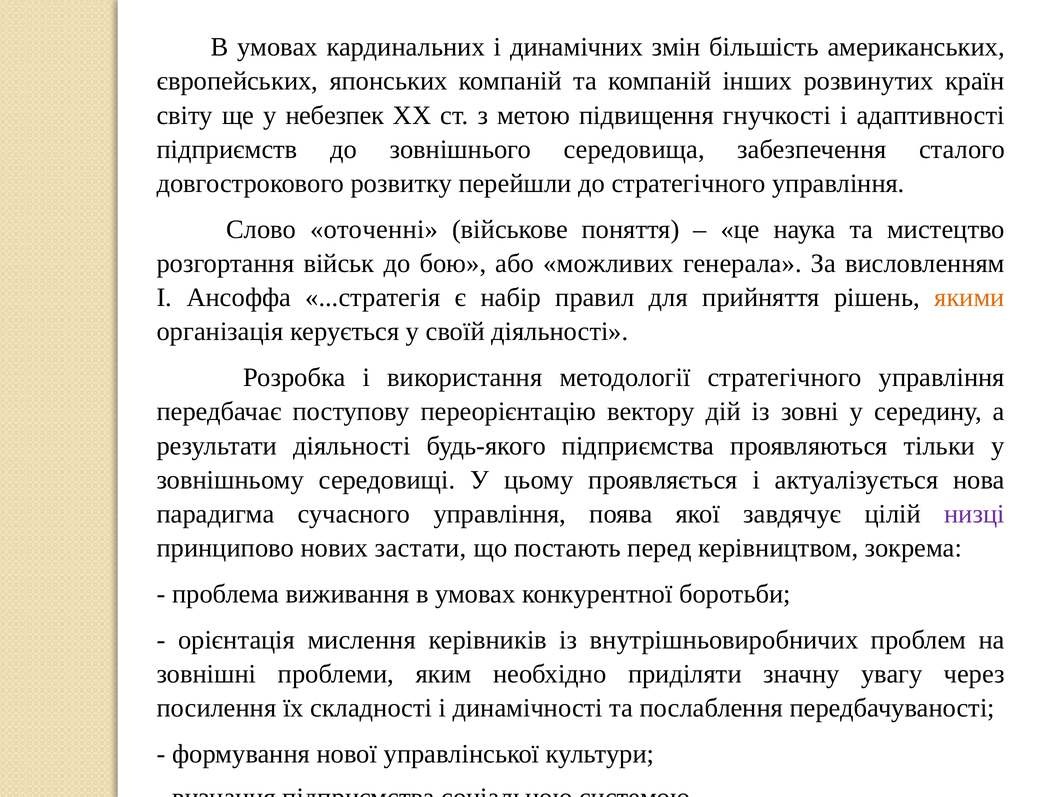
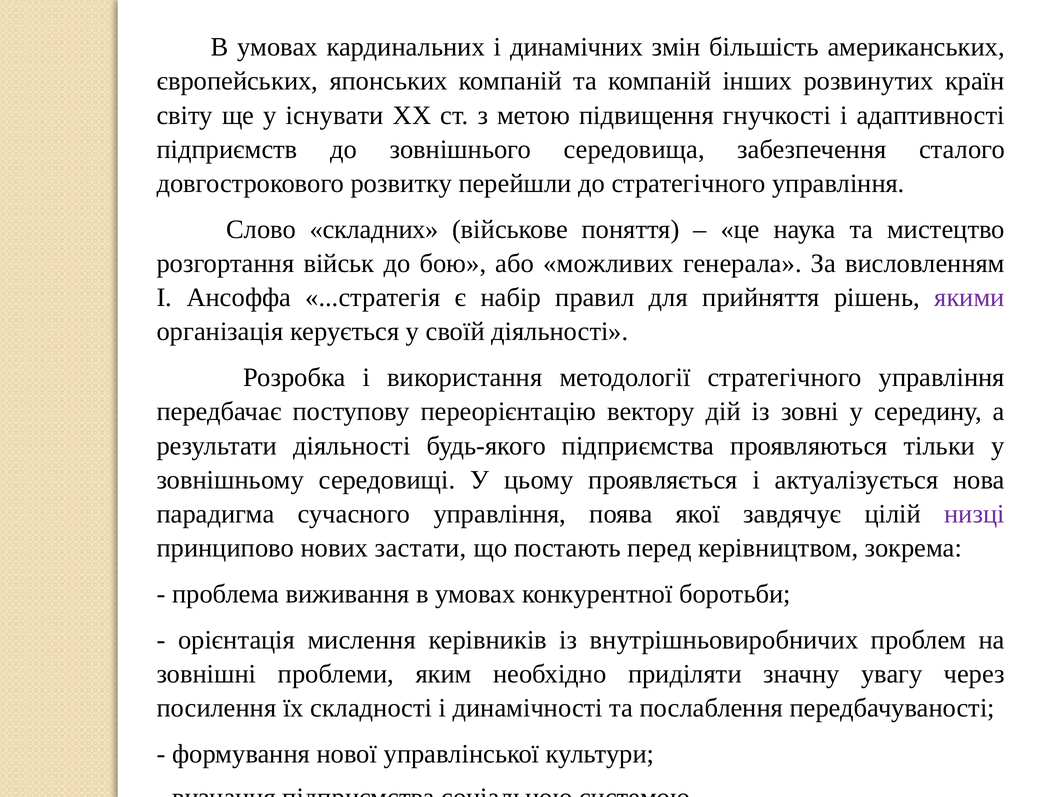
небезпек: небезпек -> існувати (335, 115)
оточенні: оточенні -> складних (374, 229)
якими colour: orange -> purple (969, 297)
